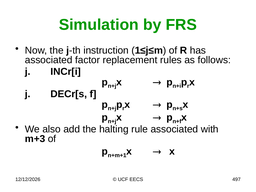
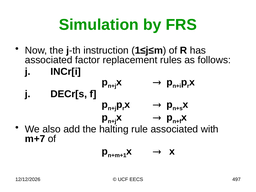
m+3: m+3 -> m+7 (35, 139)
